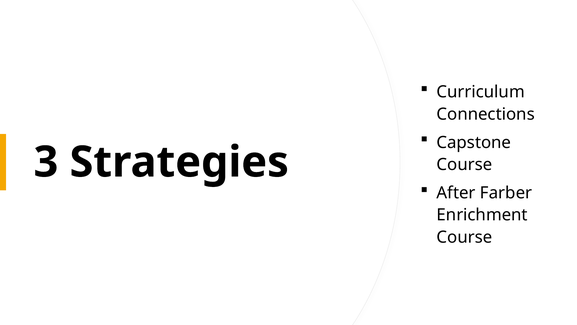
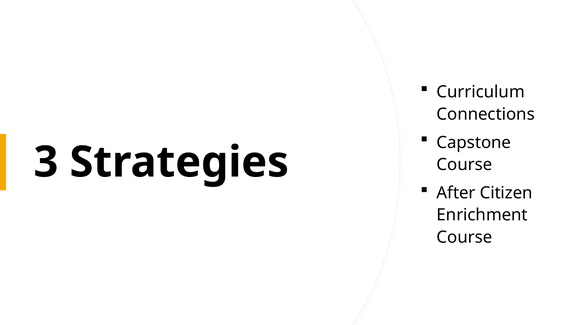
Farber: Farber -> Citizen (506, 193)
